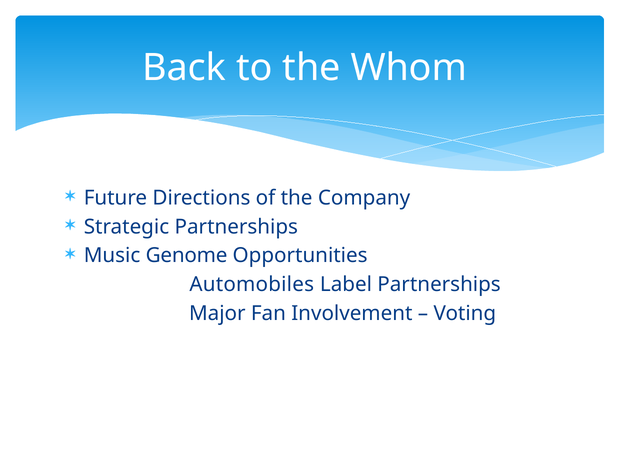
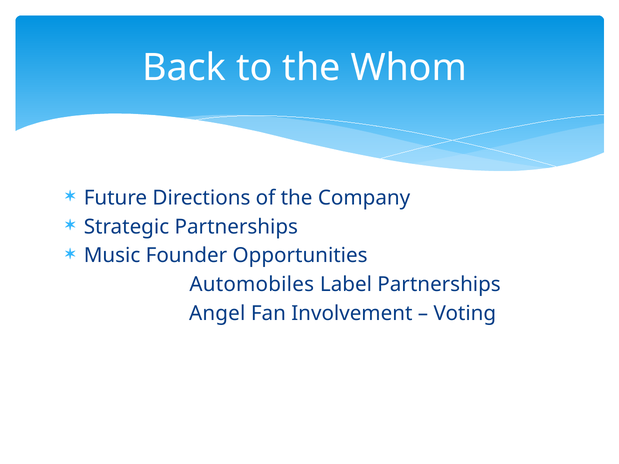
Genome: Genome -> Founder (186, 256)
Major: Major -> Angel (217, 314)
